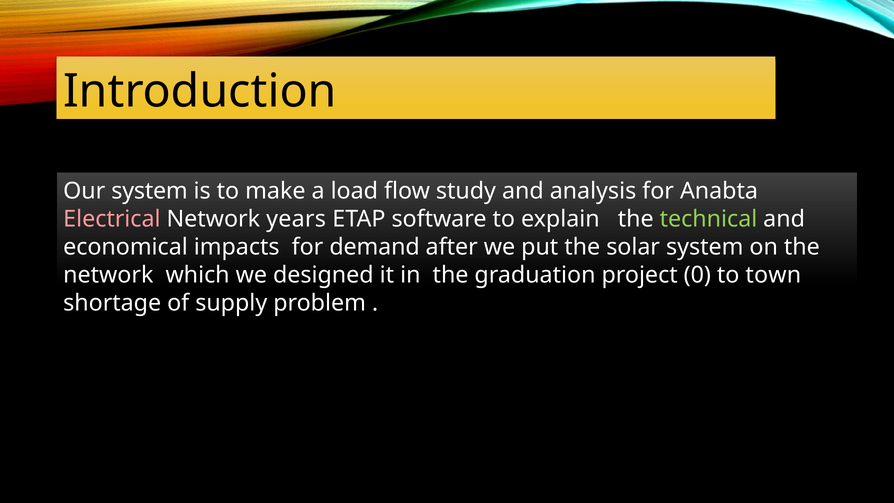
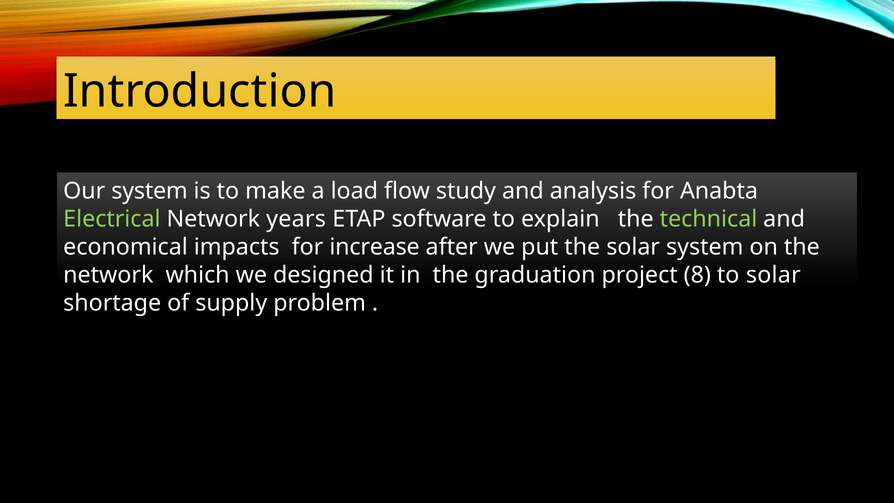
Electrical colour: pink -> light green (112, 219)
demand: demand -> increase (375, 247)
0: 0 -> 8 (697, 275)
to town: town -> solar (773, 275)
